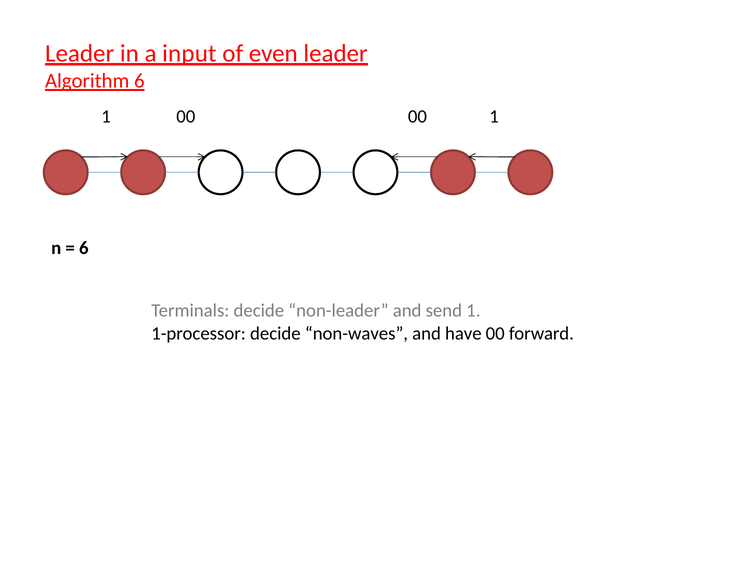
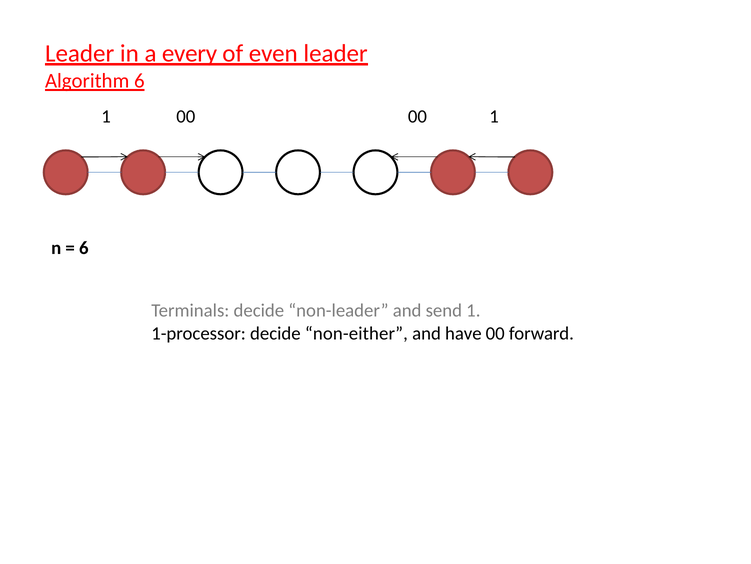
input: input -> every (190, 53)
non-waves: non-waves -> non-either (356, 333)
